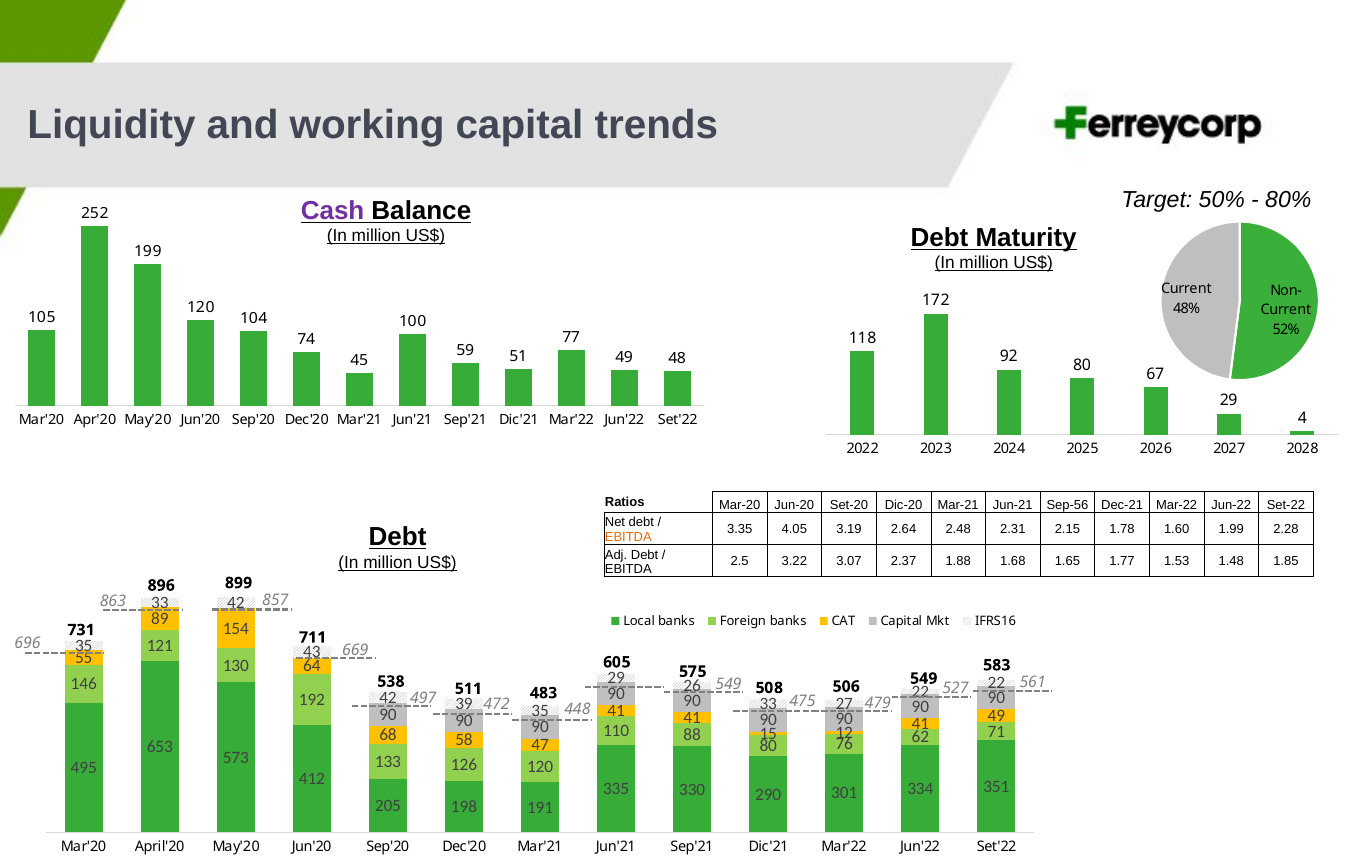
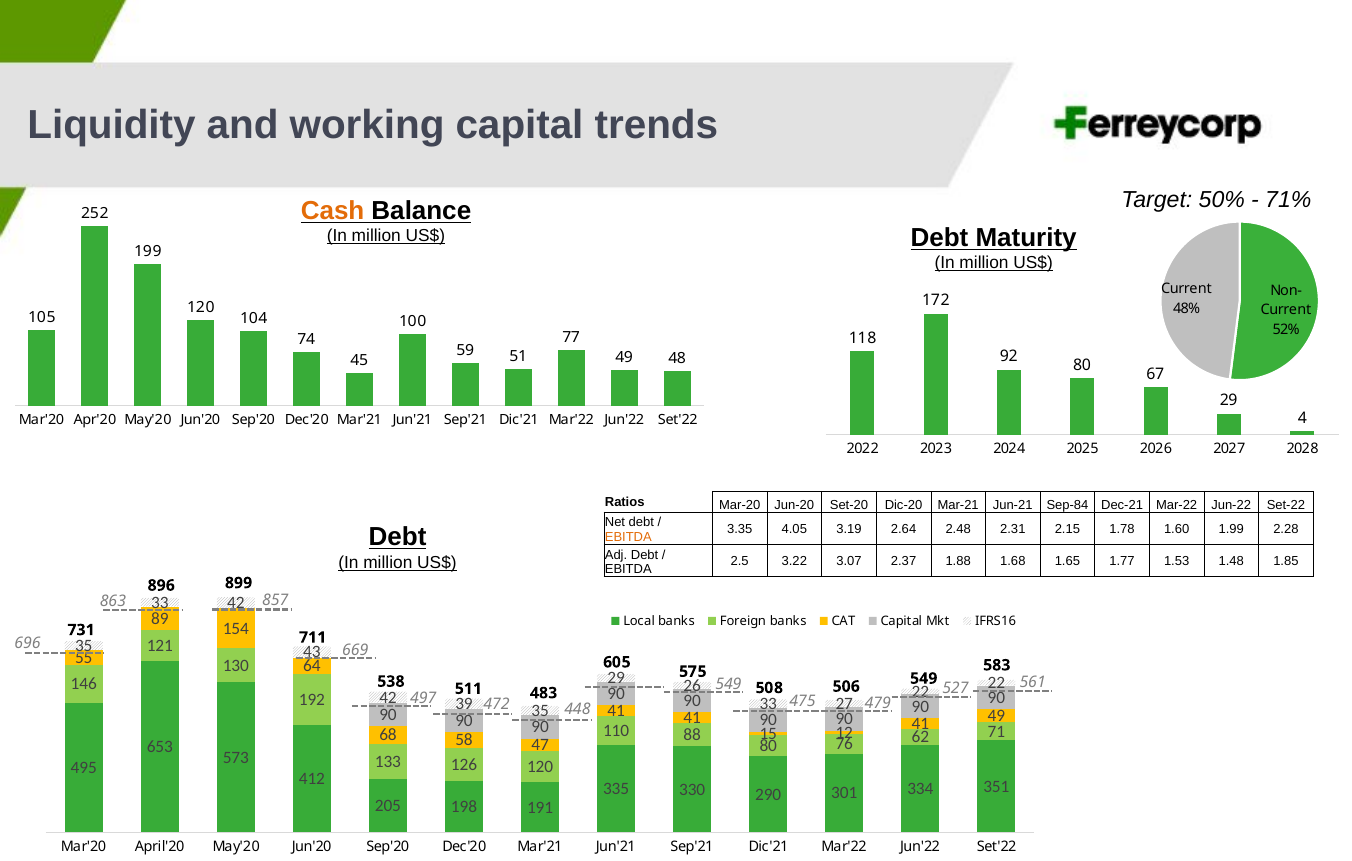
80%: 80% -> 71% (1288, 200)
Cash colour: purple -> orange (333, 211)
Sep-56: Sep-56 -> Sep-84 (1067, 505)
